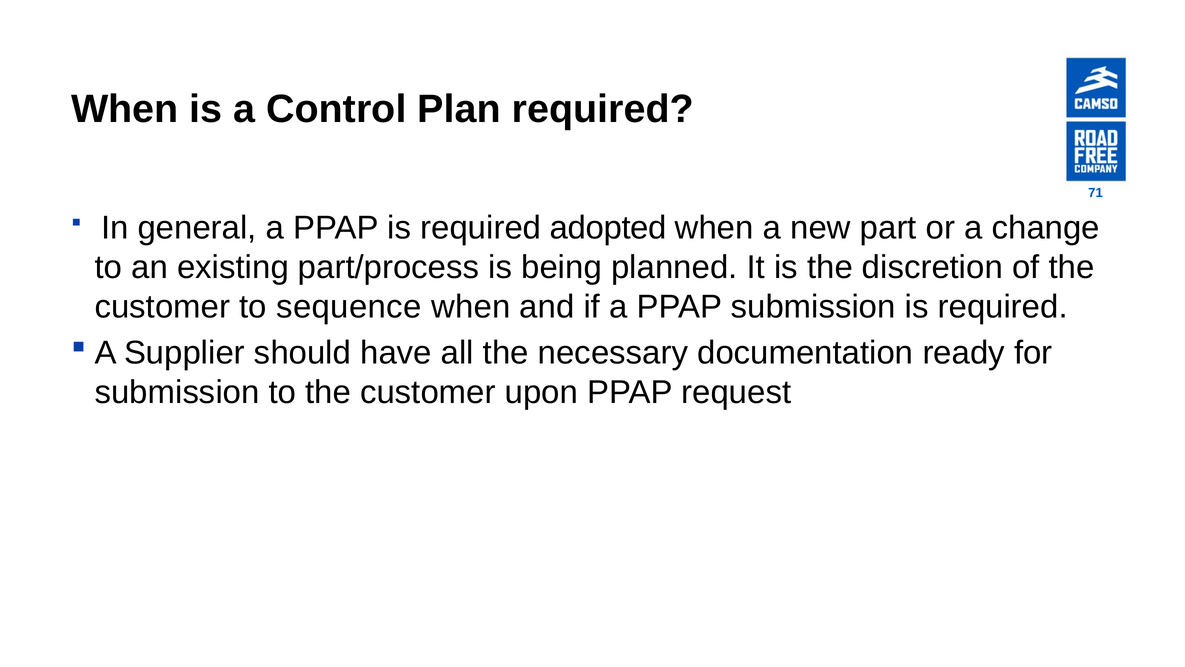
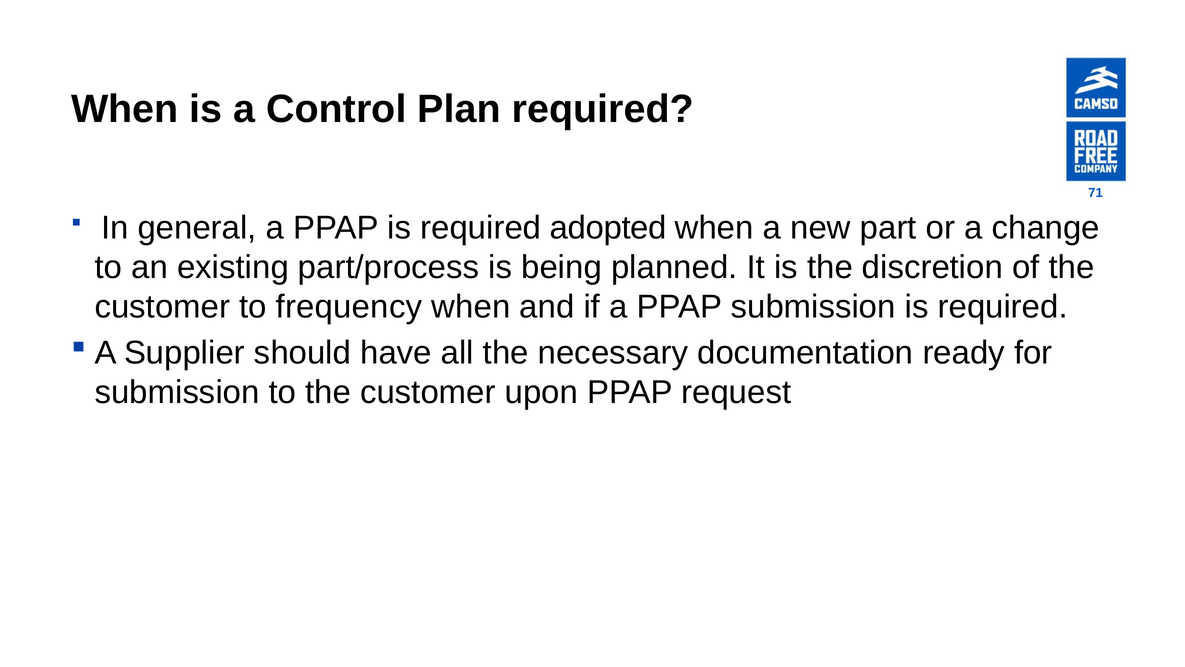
sequence: sequence -> frequency (349, 307)
